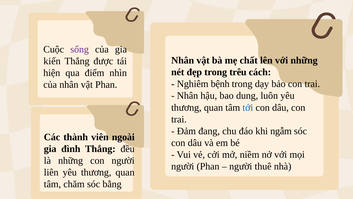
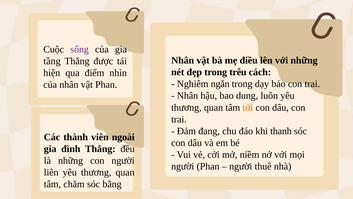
chất: chất -> điều (249, 60)
kiến: kiến -> tầng (52, 61)
bệnh: bệnh -> ngắn (220, 84)
tới colour: blue -> orange (248, 107)
ngẫm: ngẫm -> thanh (281, 131)
